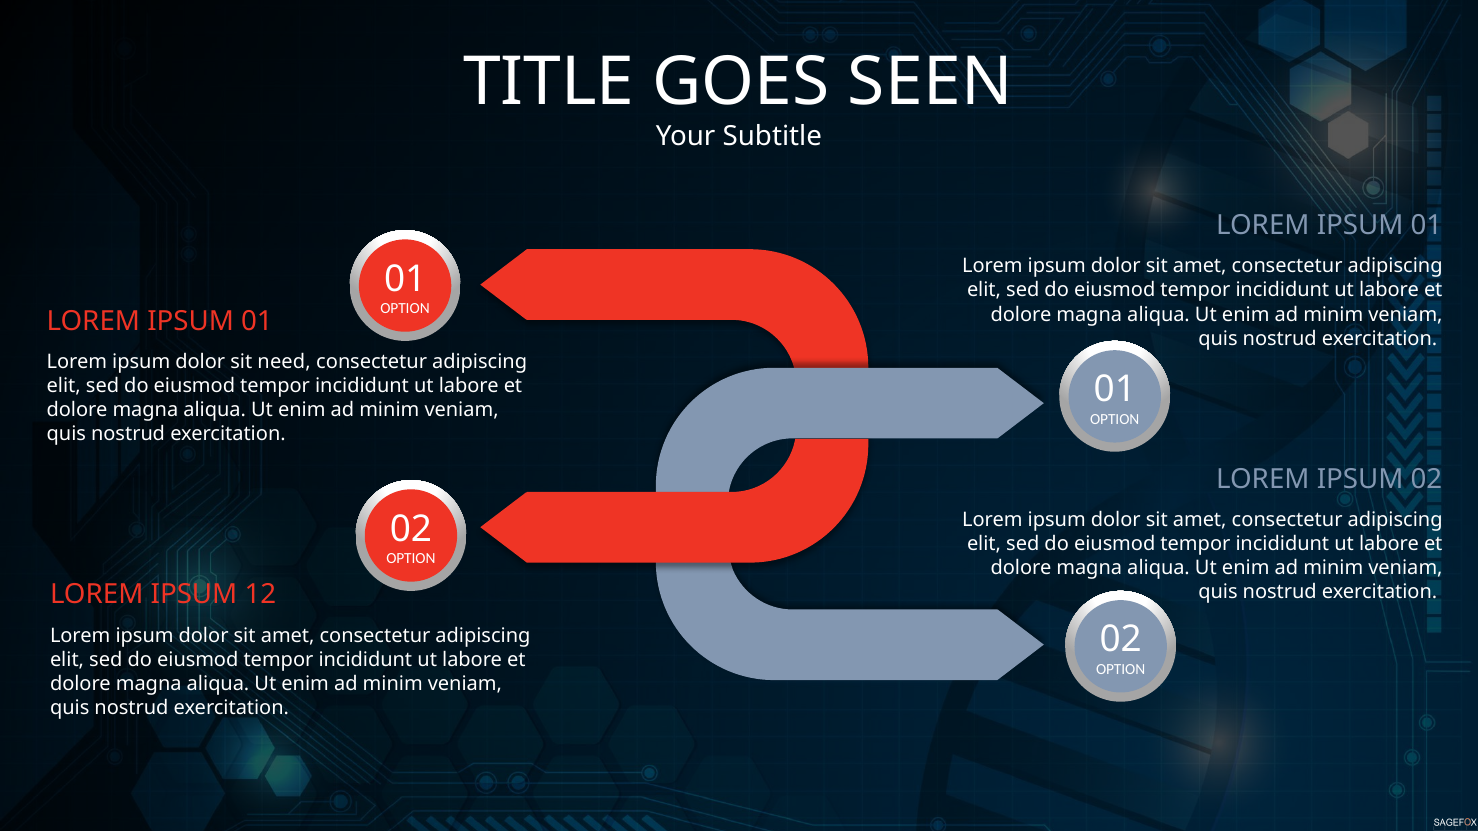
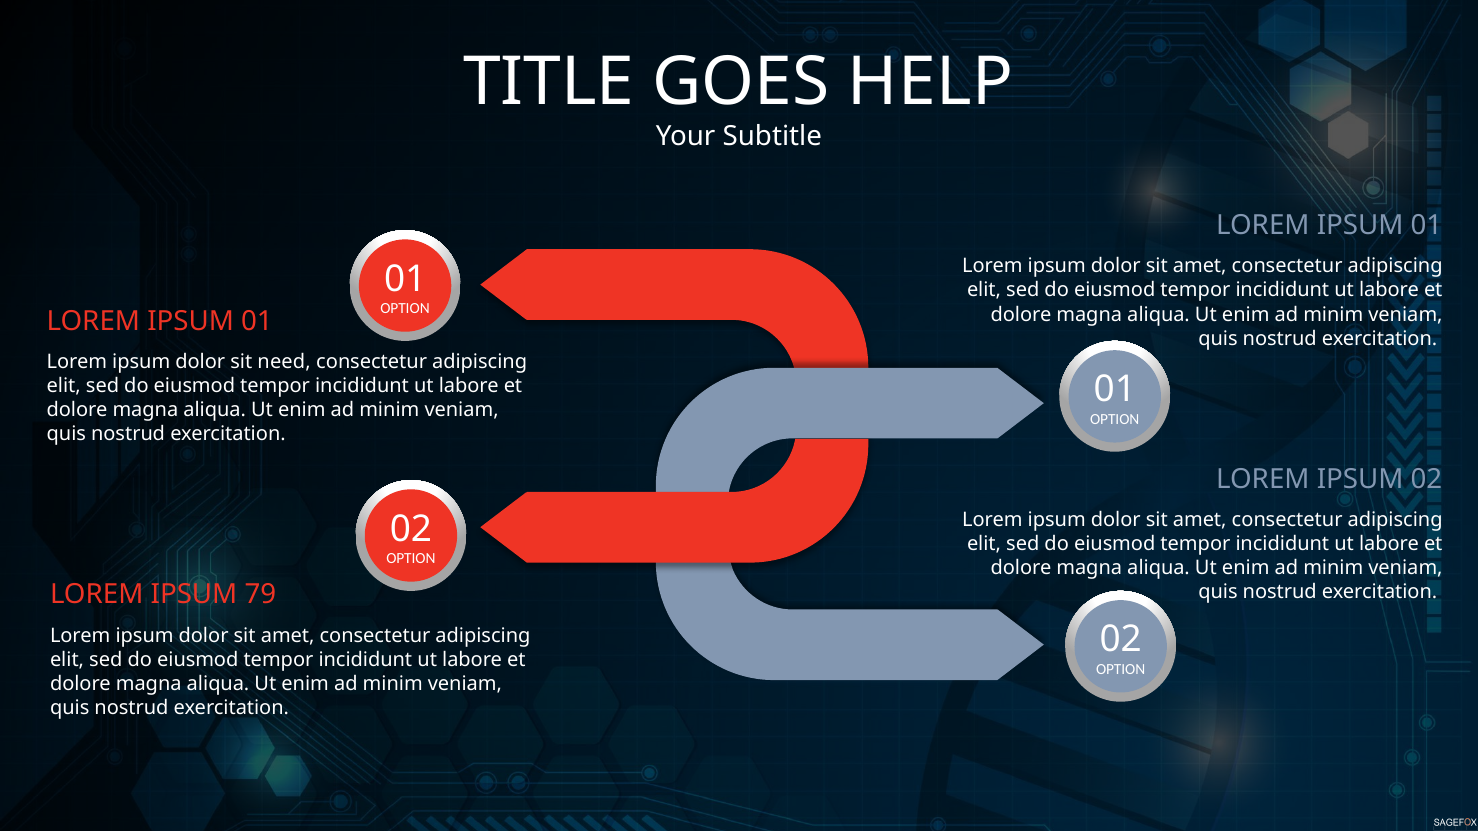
SEEN: SEEN -> HELP (930, 82)
12: 12 -> 79 (260, 595)
